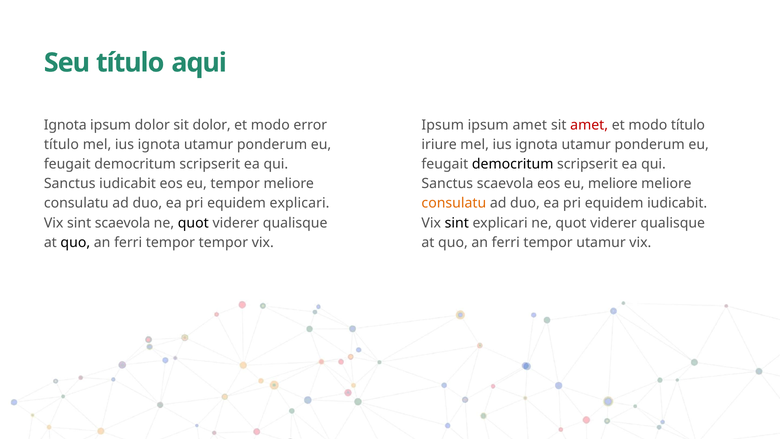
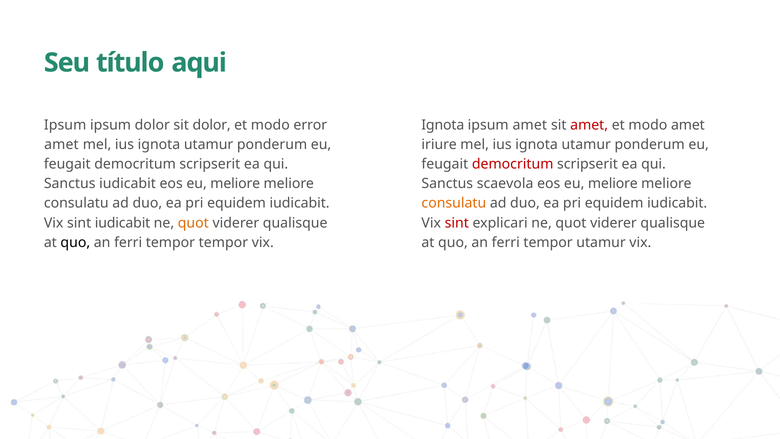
Ignota: Ignota -> Ipsum (65, 125)
Ipsum: Ipsum -> Ignota (443, 125)
modo título: título -> amet (688, 125)
título: título -> amet (61, 145)
democritum colour: black -> red (513, 164)
iudicabit eos eu tempor: tempor -> meliore (235, 184)
explicari: explicari -> iudicabit (300, 203)
sint scaevola: scaevola -> iudicabit (123, 223)
quot colour: black -> orange (193, 223)
sint colour: black -> red (457, 223)
